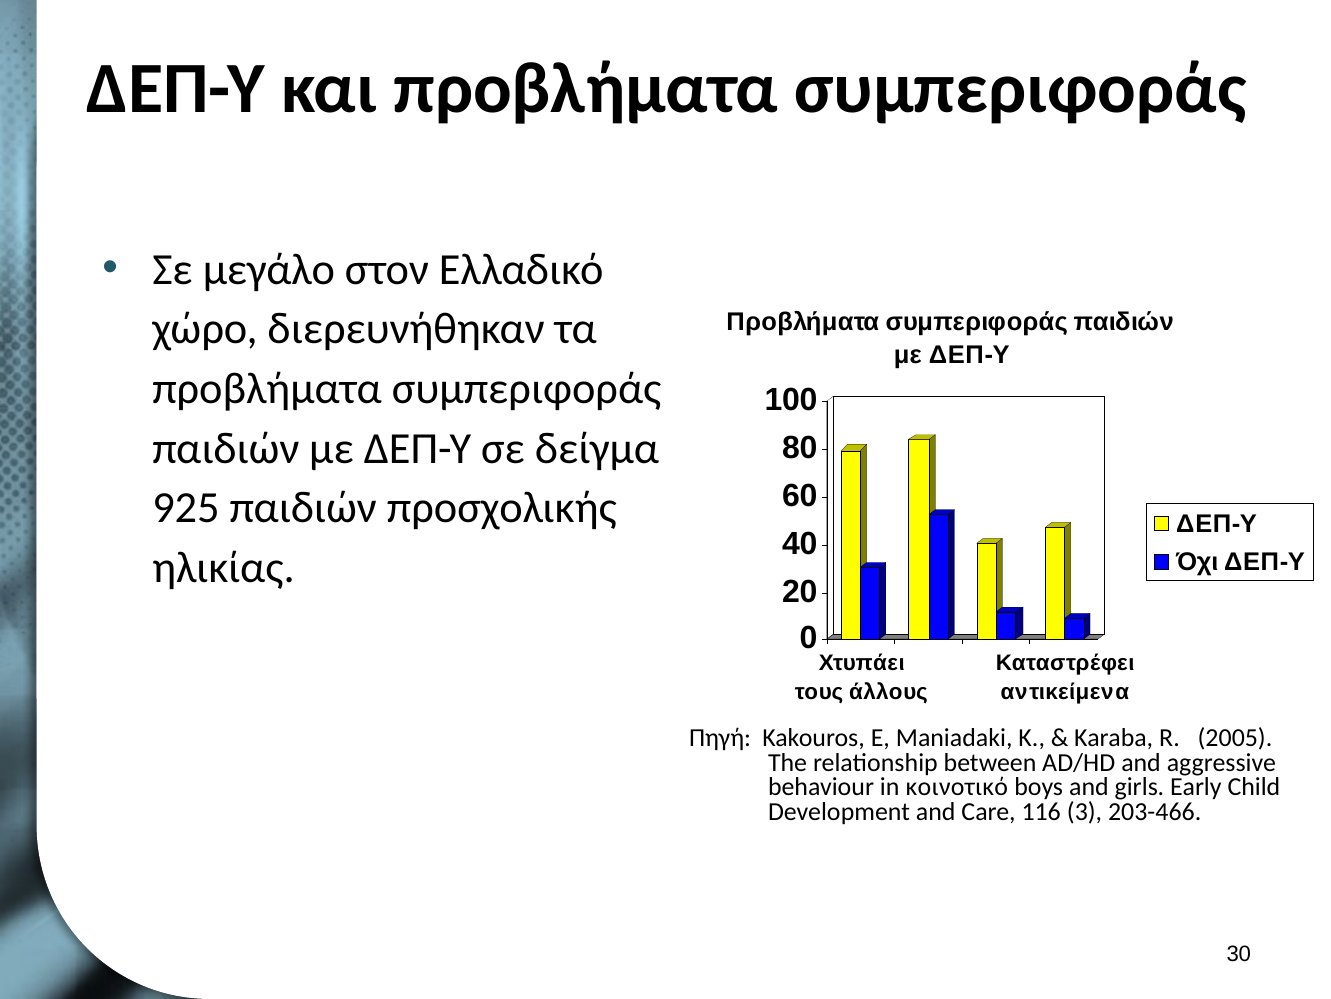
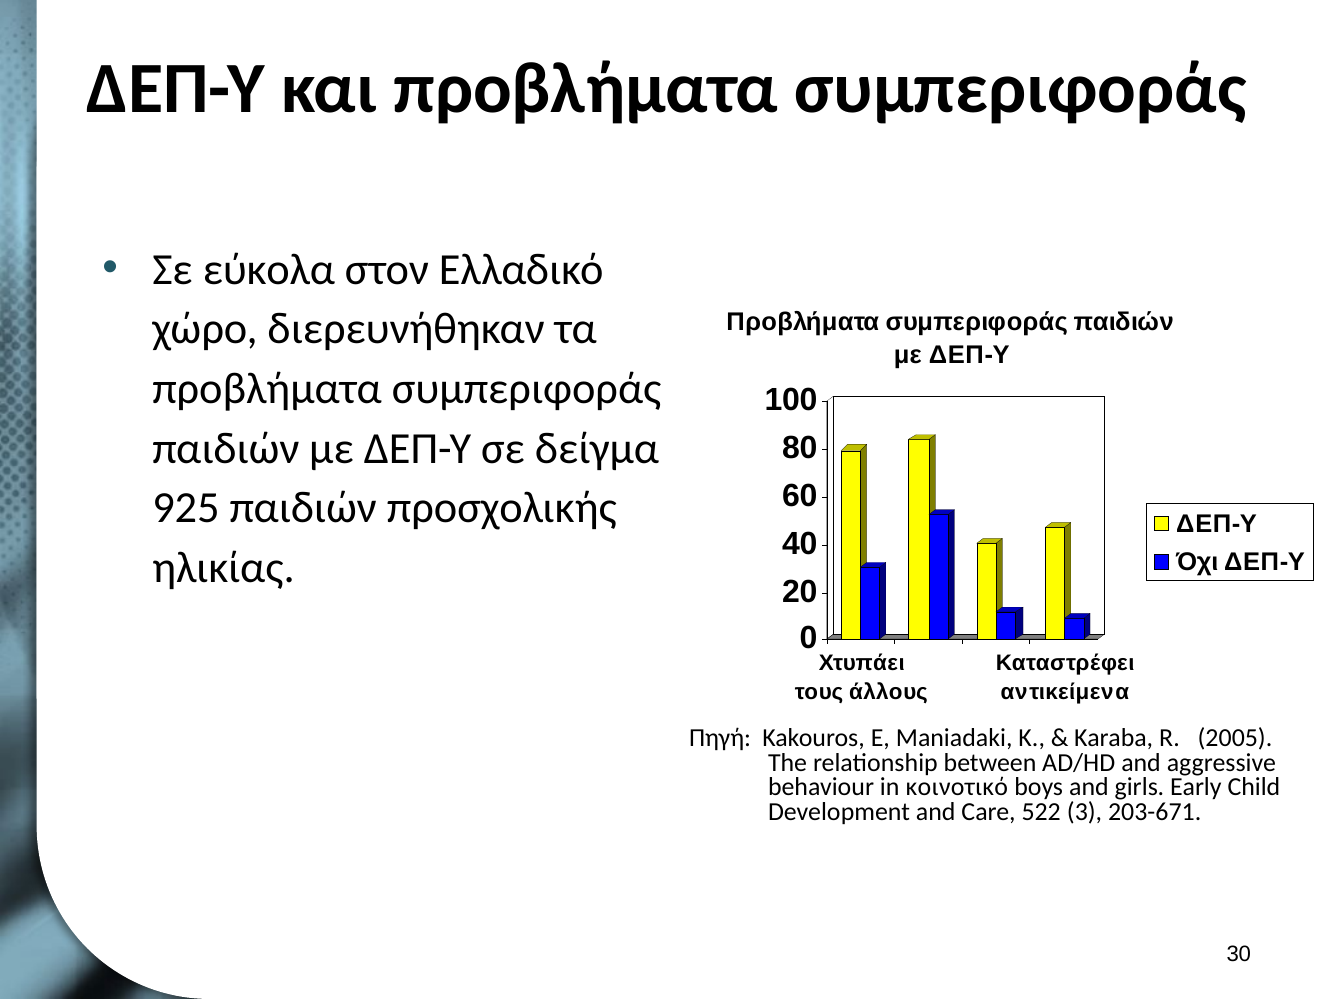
μεγάλο: μεγάλο -> εύκολα (269, 269)
116: 116 -> 522 (1041, 812)
203-466: 203-466 -> 203-671 (1155, 812)
